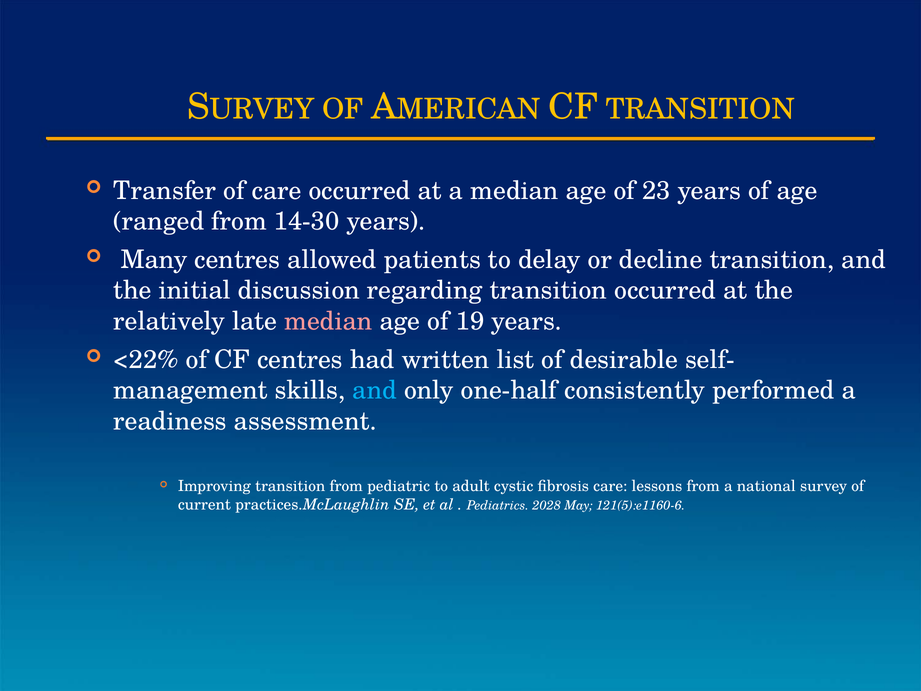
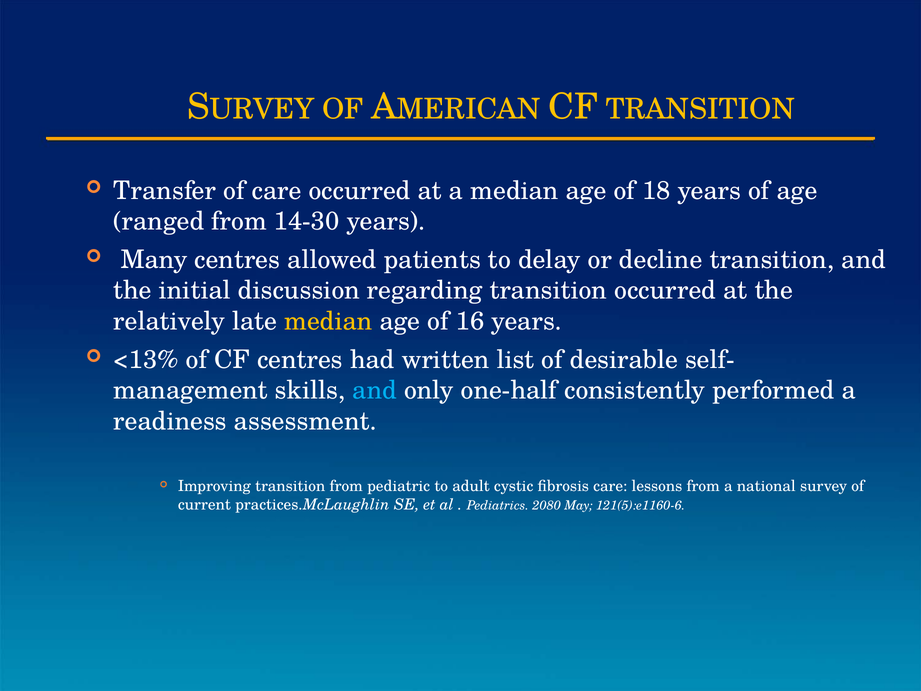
23: 23 -> 18 (656, 191)
median colour: pink -> yellow (328, 321)
19: 19 -> 16 (470, 321)
<22%: <22% -> <13% (146, 359)
2028: 2028 -> 2080 (547, 505)
